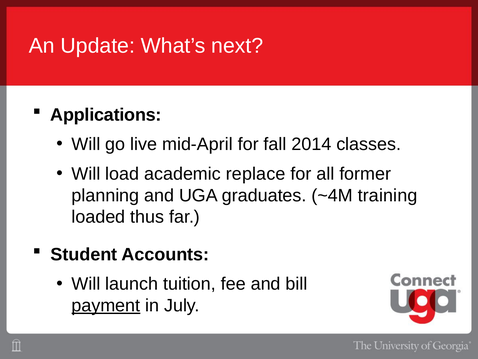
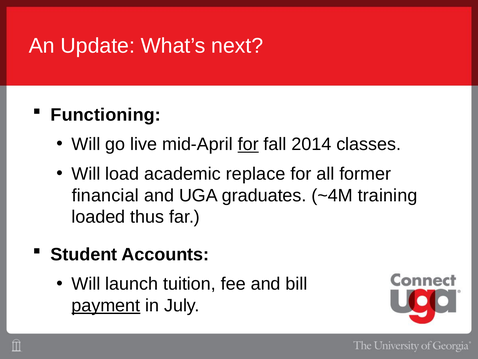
Applications: Applications -> Functioning (106, 115)
for underline: none -> present (248, 144)
planning: planning -> financial (105, 195)
